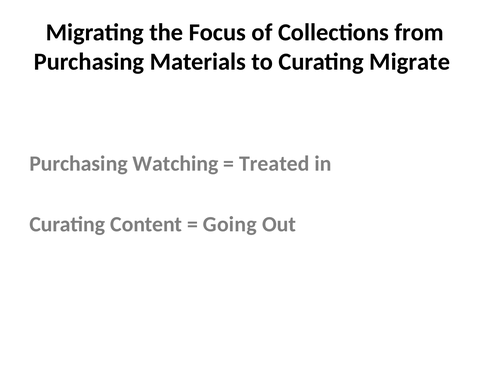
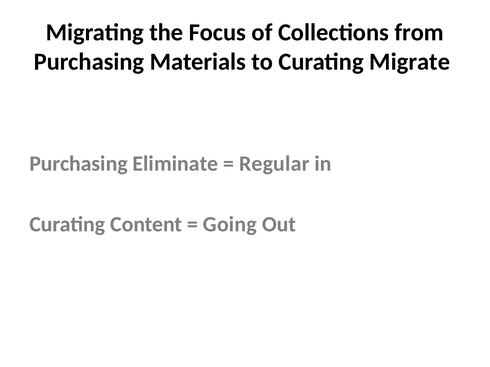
Watching: Watching -> Eliminate (175, 164)
Treated: Treated -> Regular (274, 164)
